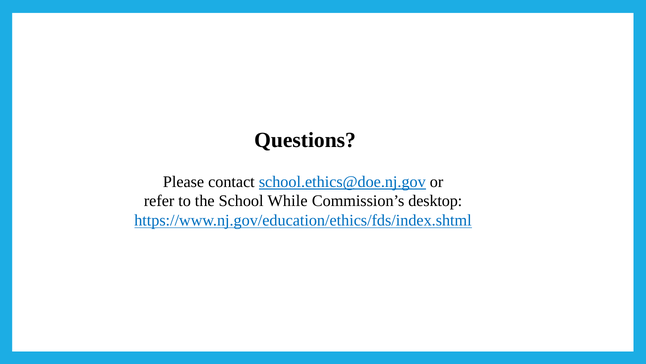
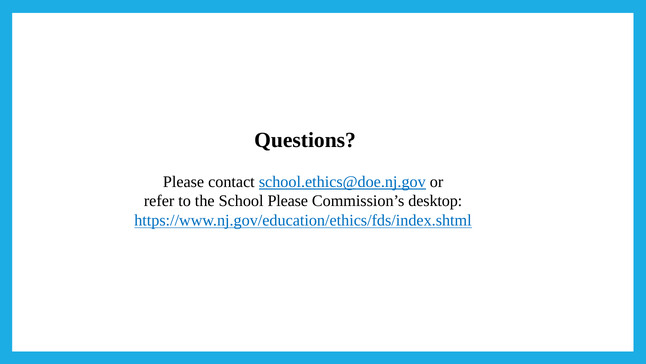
School While: While -> Please (288, 201)
